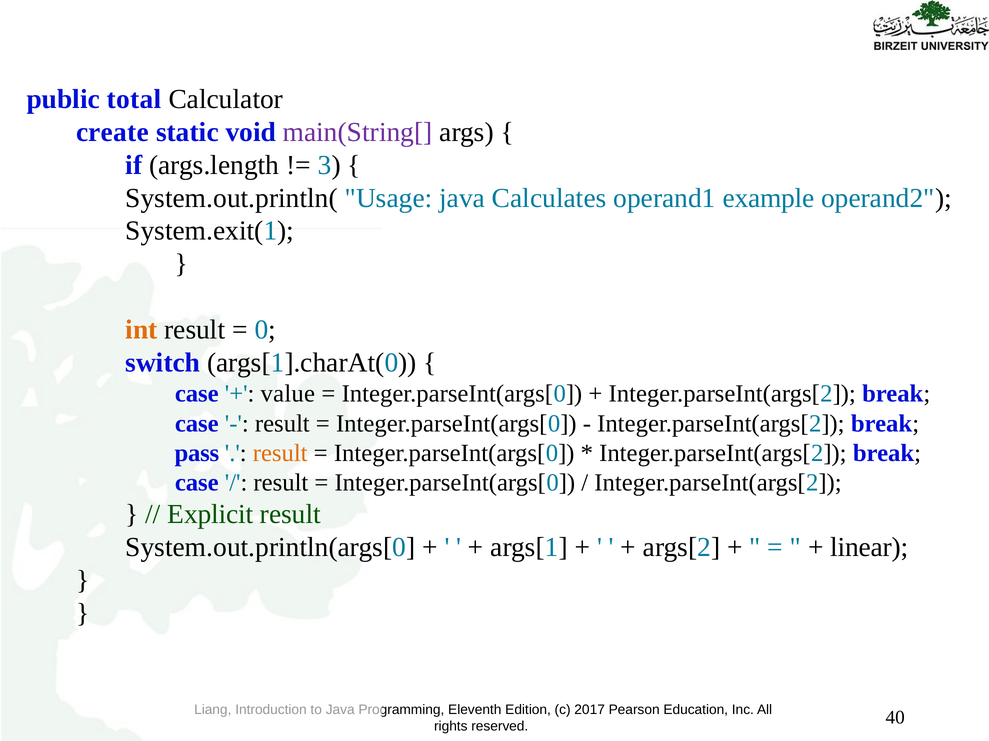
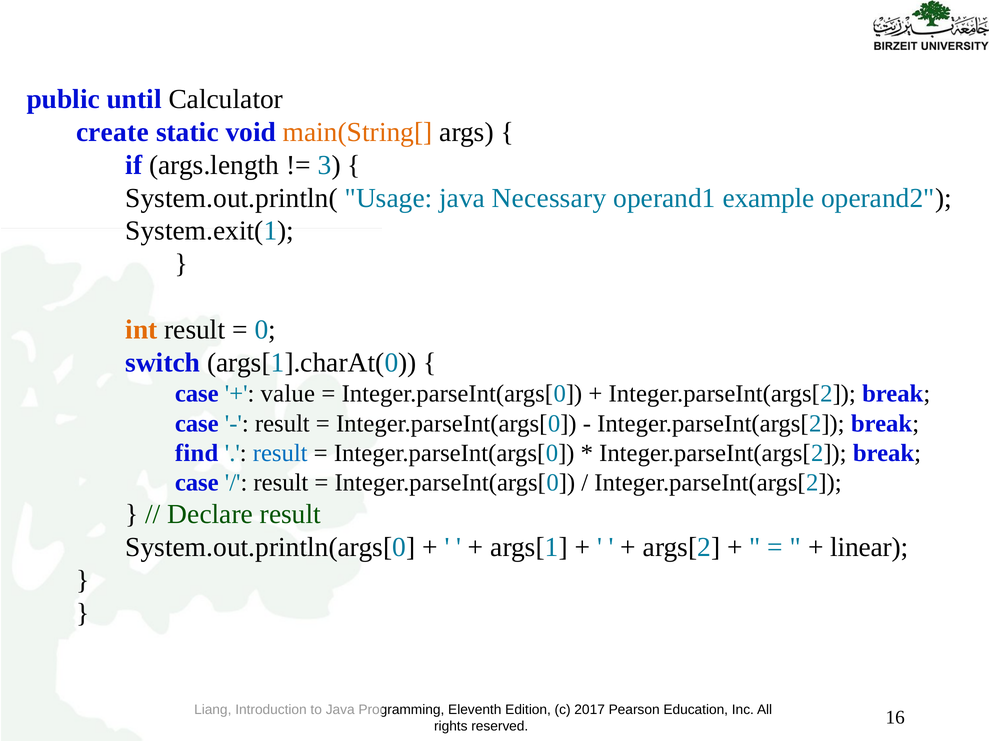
total: total -> until (134, 99)
main(String[ colour: purple -> orange (358, 132)
Calculates: Calculates -> Necessary (549, 198)
pass: pass -> find (197, 454)
result colour: orange -> blue (280, 454)
Explicit: Explicit -> Declare (210, 515)
40: 40 -> 16 (895, 718)
